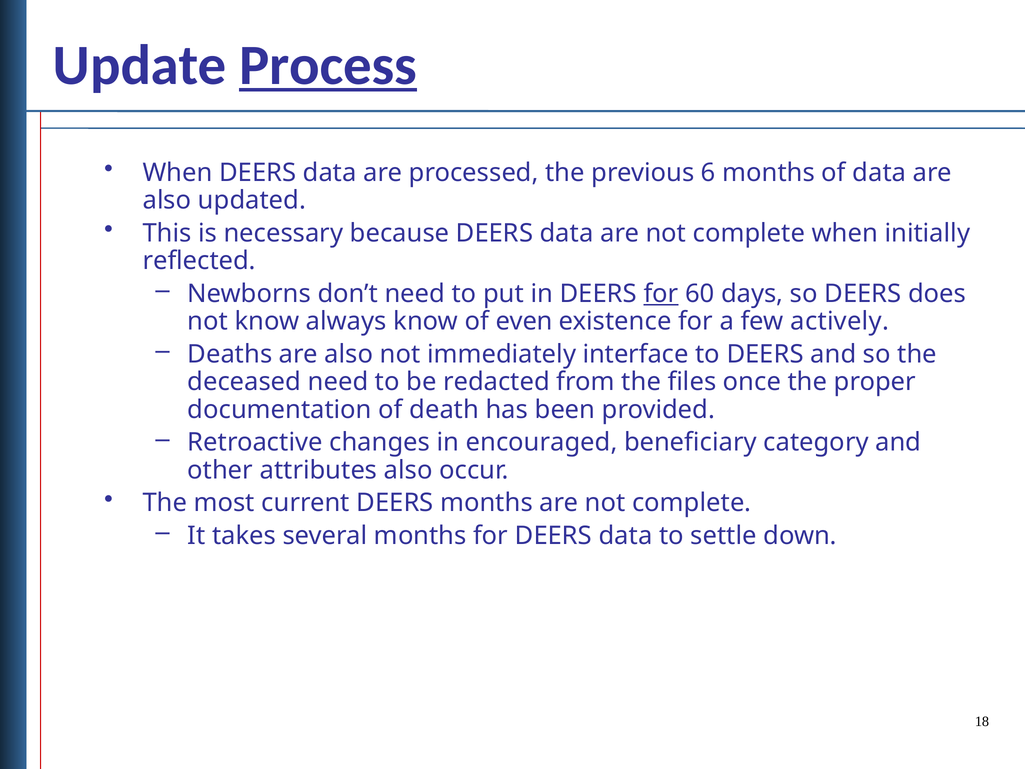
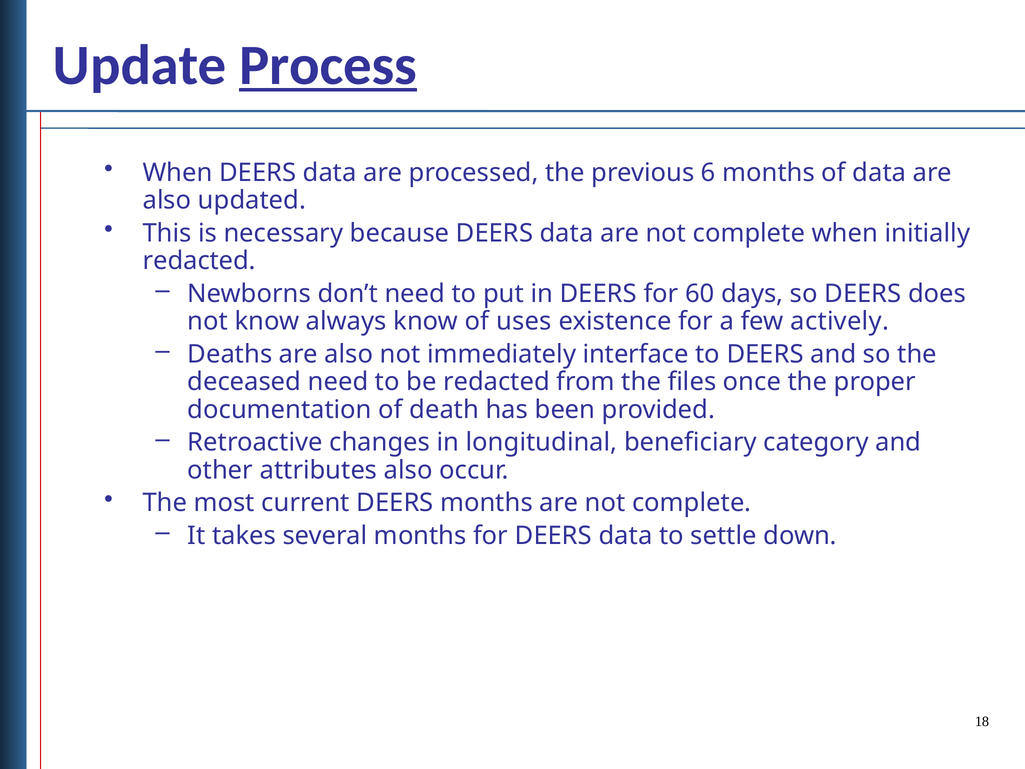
reflected: reflected -> redacted (199, 261)
for underline: present -> none (661, 294)
even: even -> uses (524, 321)
encouraged: encouraged -> longitudinal (542, 442)
